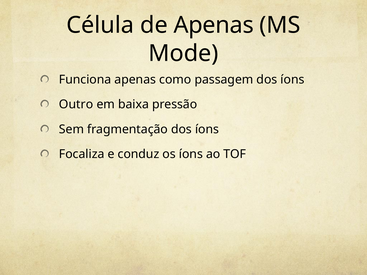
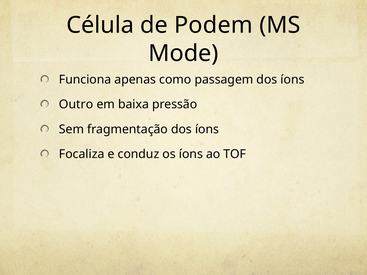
de Apenas: Apenas -> Podem (213, 25)
